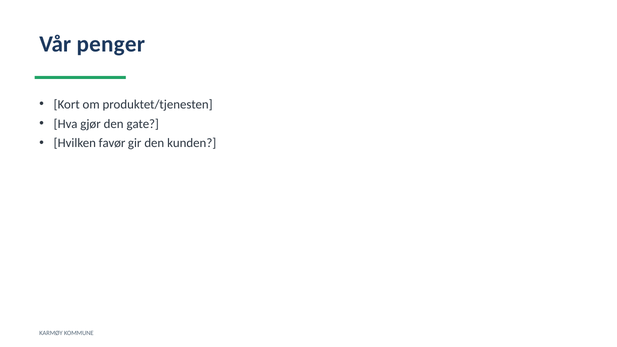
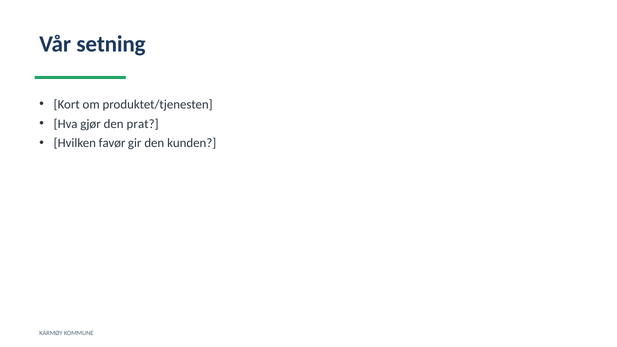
penger: penger -> setning (111, 44)
gate: gate -> prat (143, 124)
